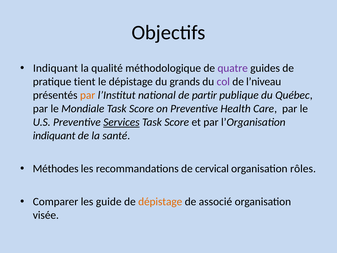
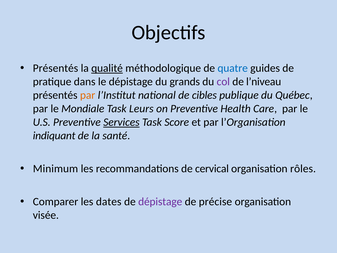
Indiquant: Indiquant -> Présentés (56, 68)
qualité underline: none -> present (107, 68)
quatre colour: purple -> blue (233, 68)
tient: tient -> dans (85, 82)
partir: partir -> cibles (204, 95)
Score: Score -> Leurs (141, 109)
Méthodes: Méthodes -> Minimum (56, 169)
guide: guide -> dates (109, 202)
dépistage colour: orange -> purple (160, 202)
associé: associé -> précise (215, 202)
